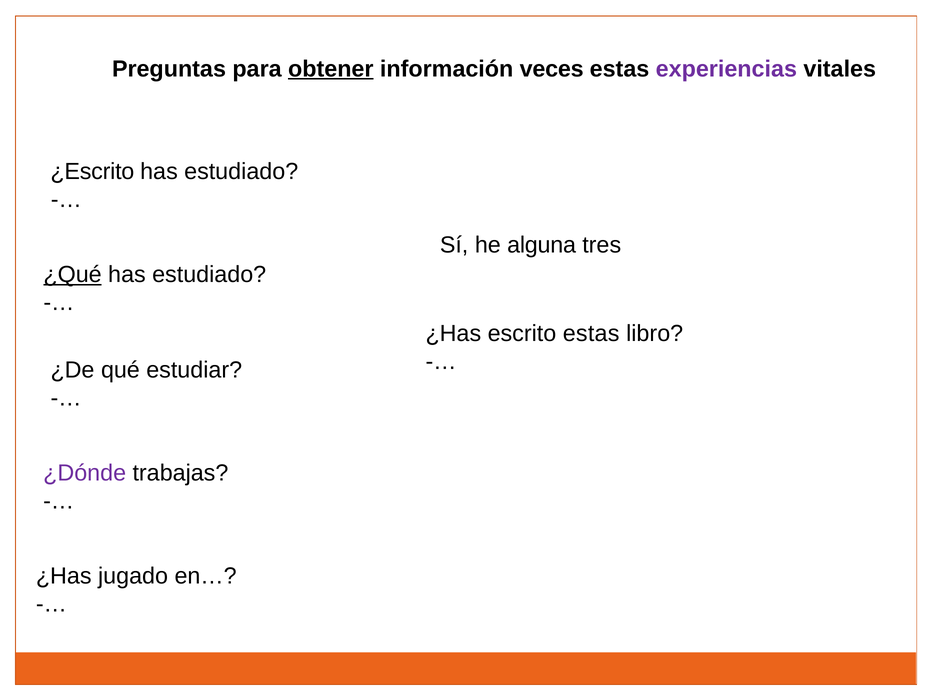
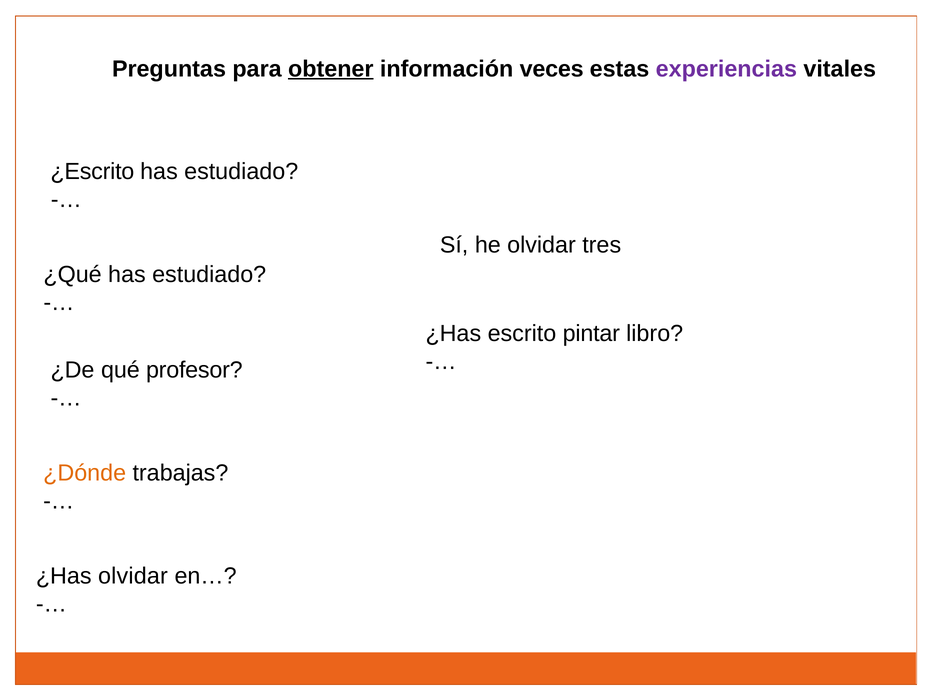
he alguna: alguna -> olvidar (541, 245)
¿Qué underline: present -> none (73, 274)
escrito estas: estas -> pintar (591, 333)
estudiar: estudiar -> profesor (194, 370)
¿Dónde colour: purple -> orange (85, 473)
¿Has jugado: jugado -> olvidar (133, 576)
